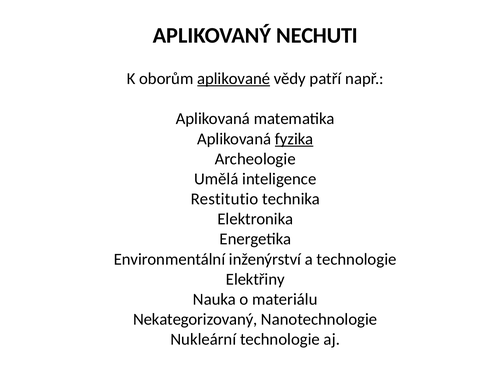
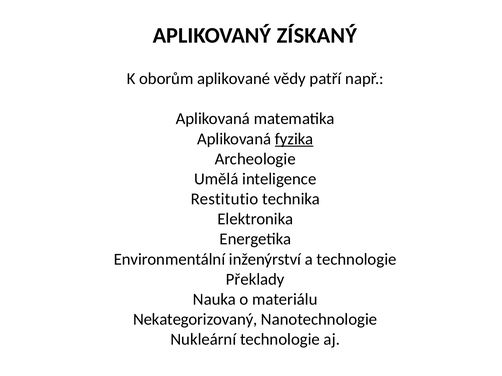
NECHUTI: NECHUTI -> ZÍSKANÝ (317, 36)
aplikované underline: present -> none (234, 79)
Elektřiny: Elektřiny -> Překlady (255, 280)
